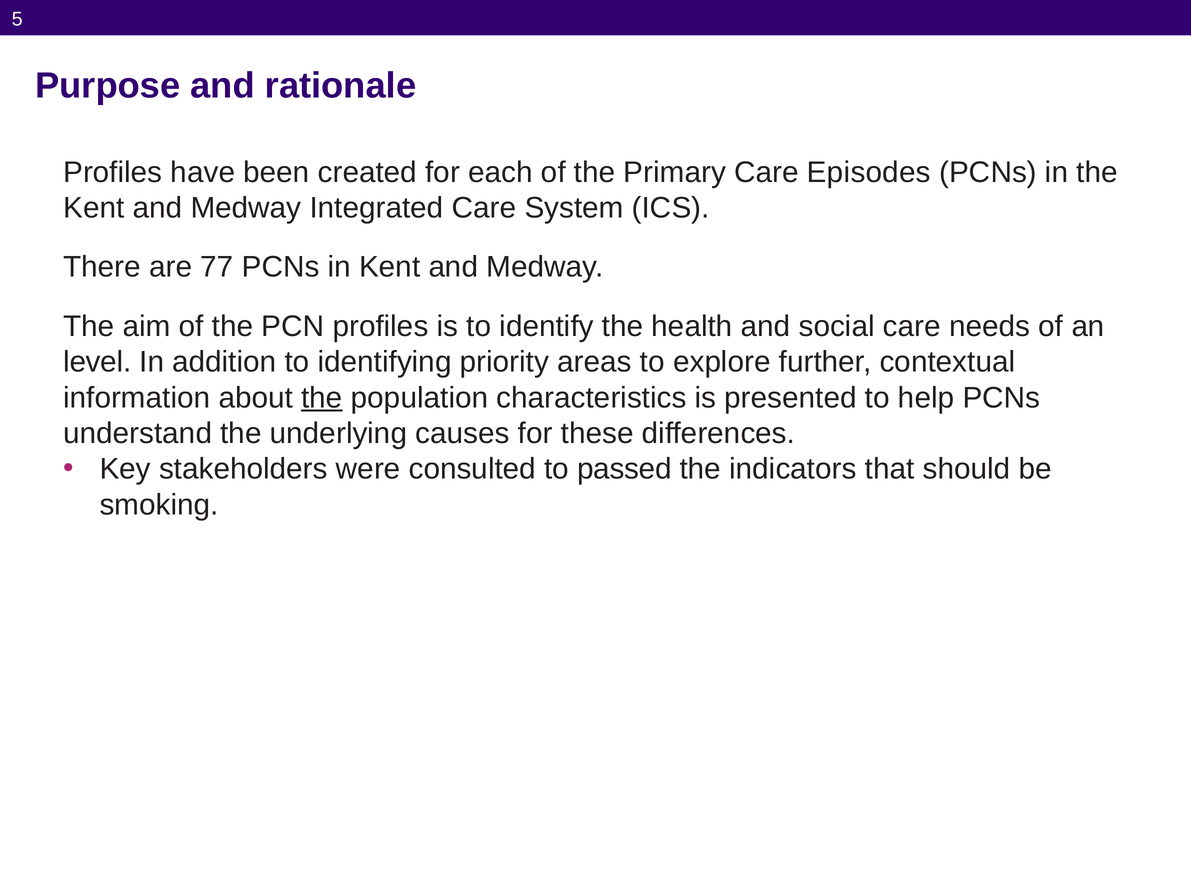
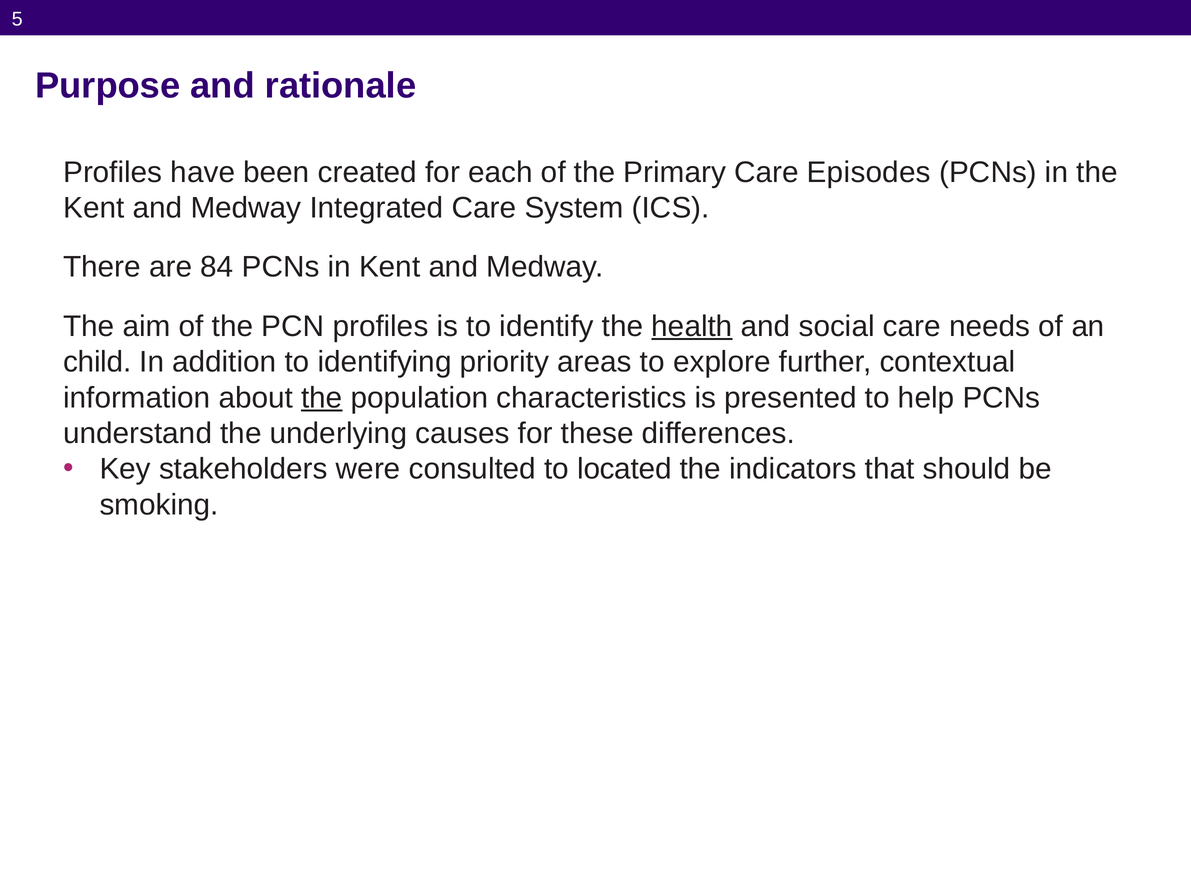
77: 77 -> 84 (217, 267)
health underline: none -> present (692, 326)
level: level -> child (97, 362)
passed: passed -> located (624, 469)
